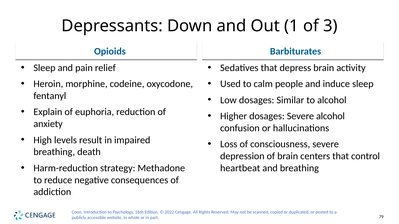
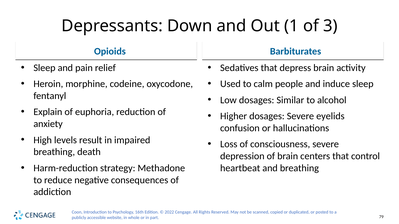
Severe alcohol: alcohol -> eyelids (330, 116)
